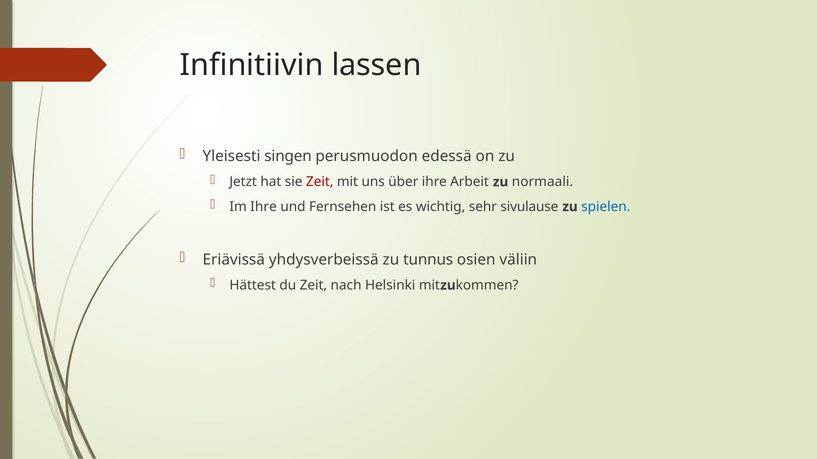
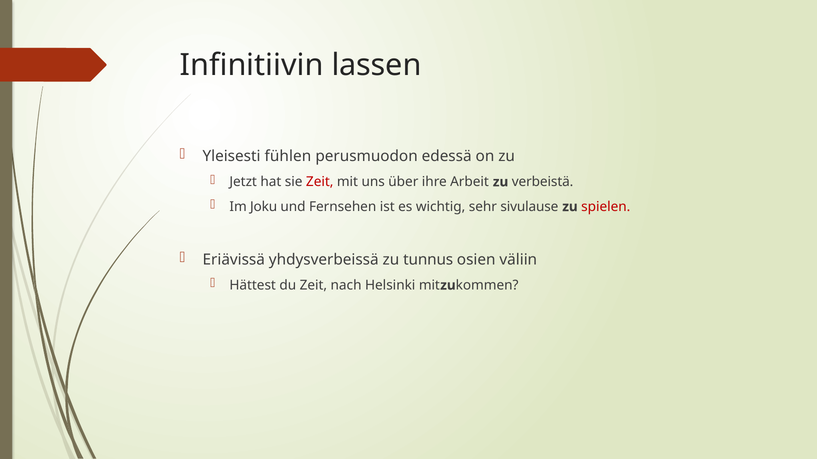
singen: singen -> fühlen (288, 156)
normaali: normaali -> verbeistä (543, 182)
Im Ihre: Ihre -> Joku (264, 207)
spielen colour: blue -> red (606, 207)
